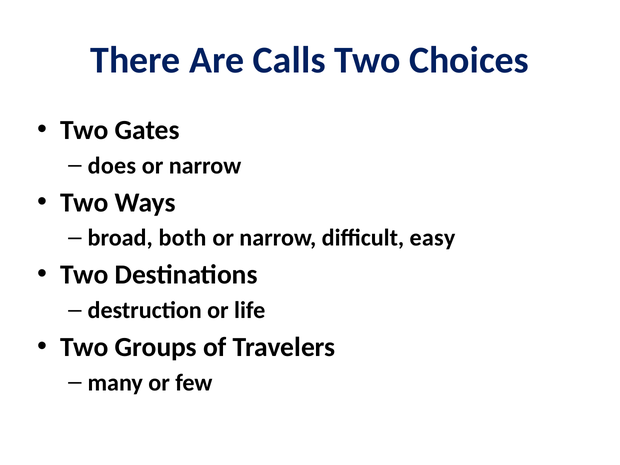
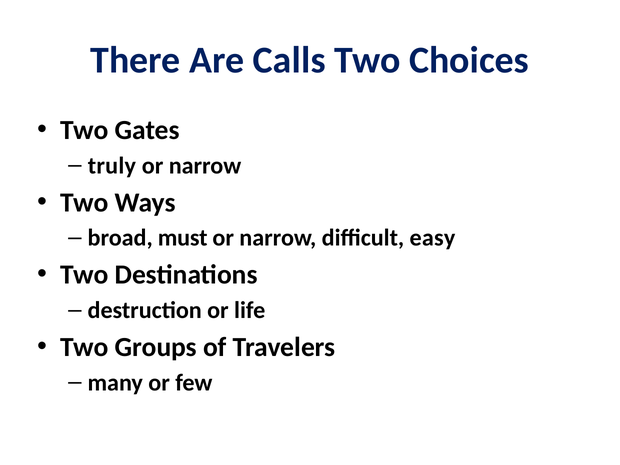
does: does -> truly (112, 166)
both: both -> must (183, 238)
